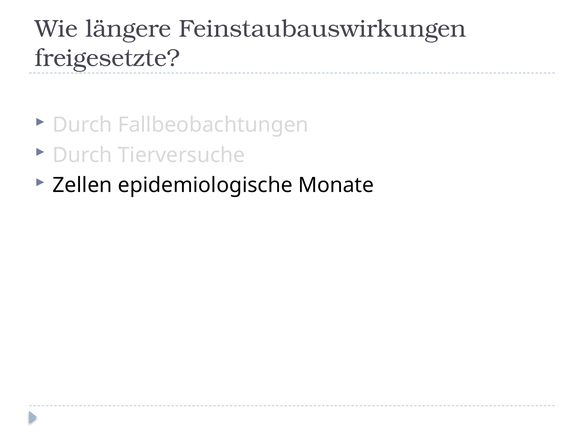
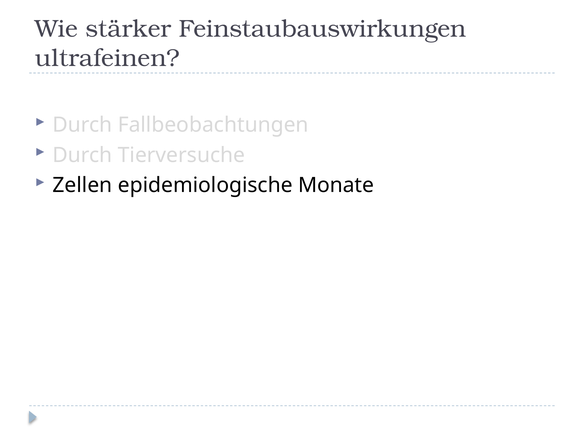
längere: längere -> stärker (128, 29)
freigesetzte: freigesetzte -> ultrafeinen (107, 58)
